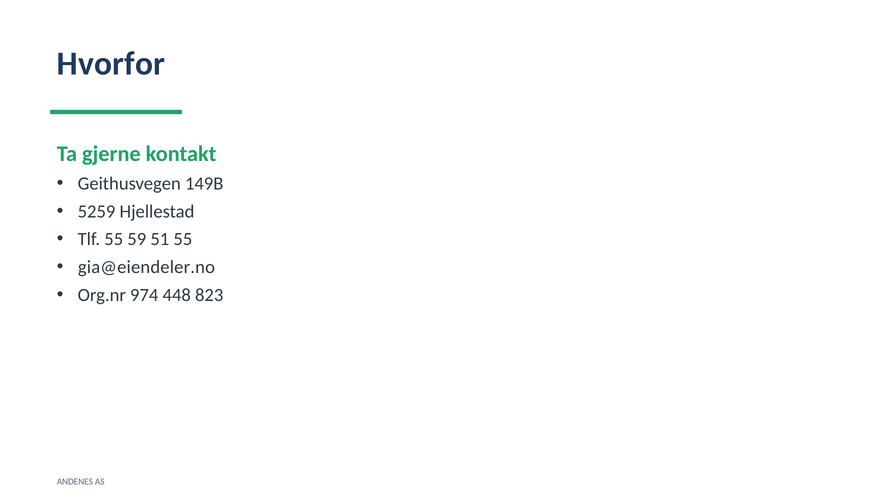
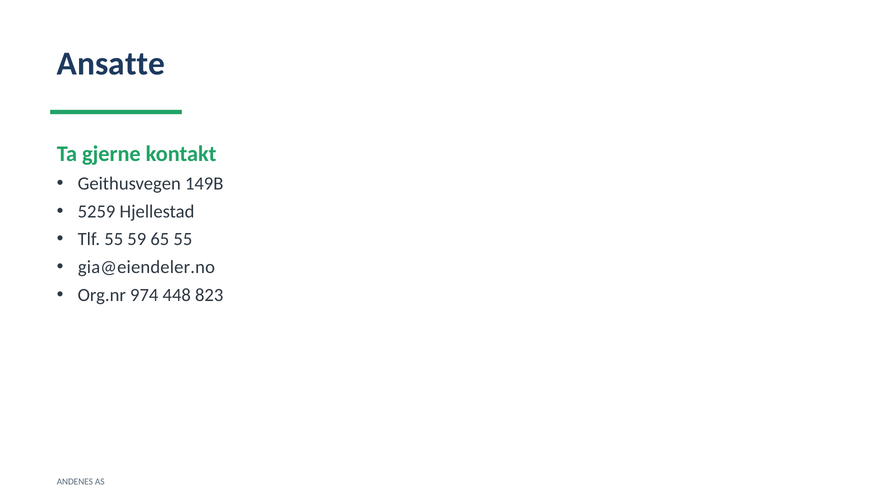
Hvorfor: Hvorfor -> Ansatte (111, 64)
51: 51 -> 65 (160, 239)
